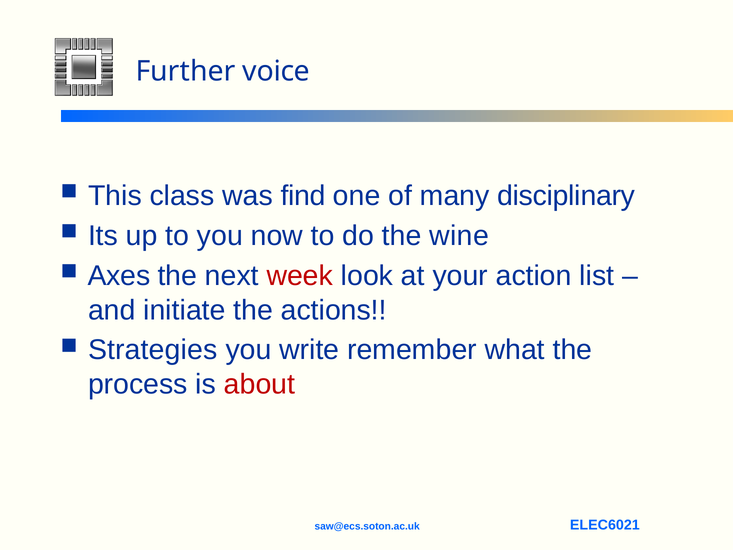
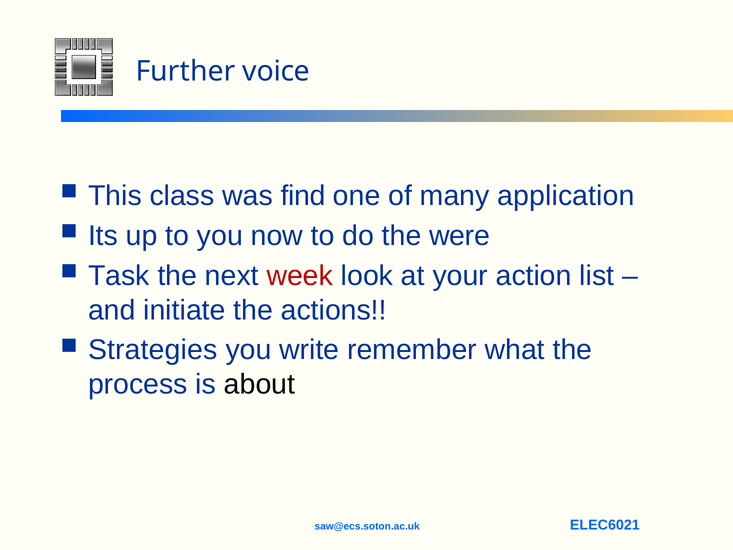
disciplinary: disciplinary -> application (566, 196)
wine: wine -> were (460, 236)
Axes: Axes -> Task (119, 276)
about colour: red -> black (260, 384)
